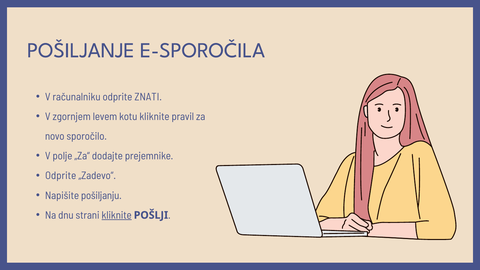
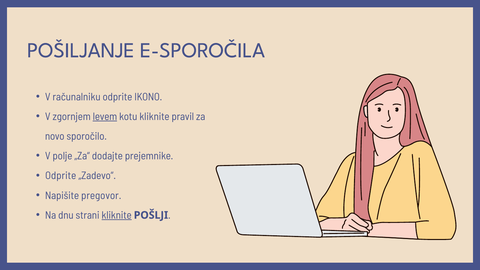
ZNATI: ZNATI -> IKONO (148, 97)
levem underline: none -> present (105, 117)
pošiljanju: pošiljanju -> pregovor (101, 196)
